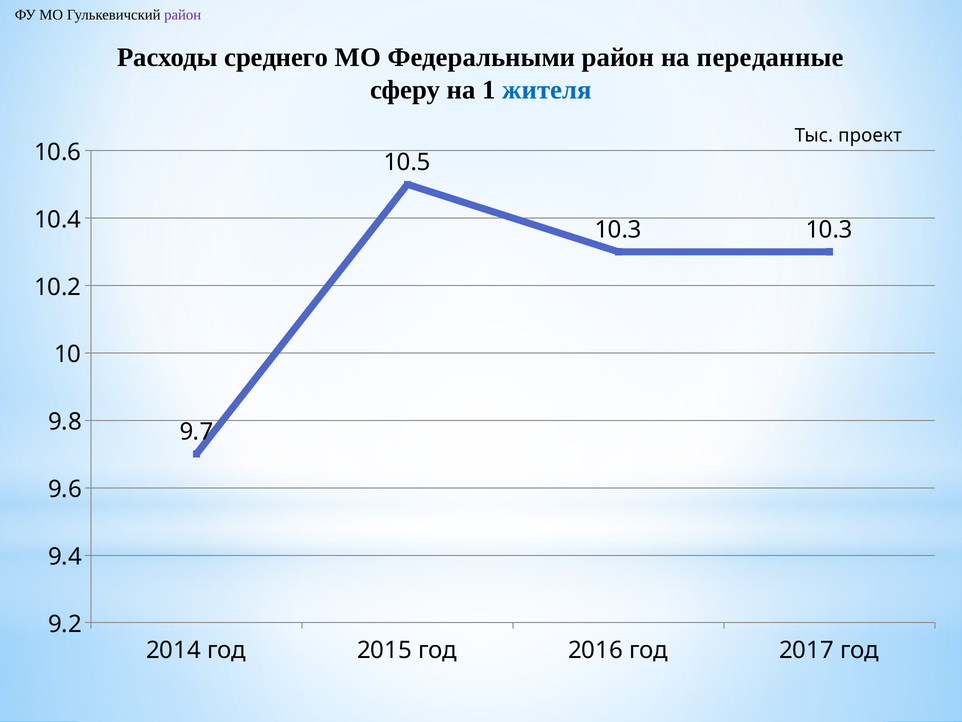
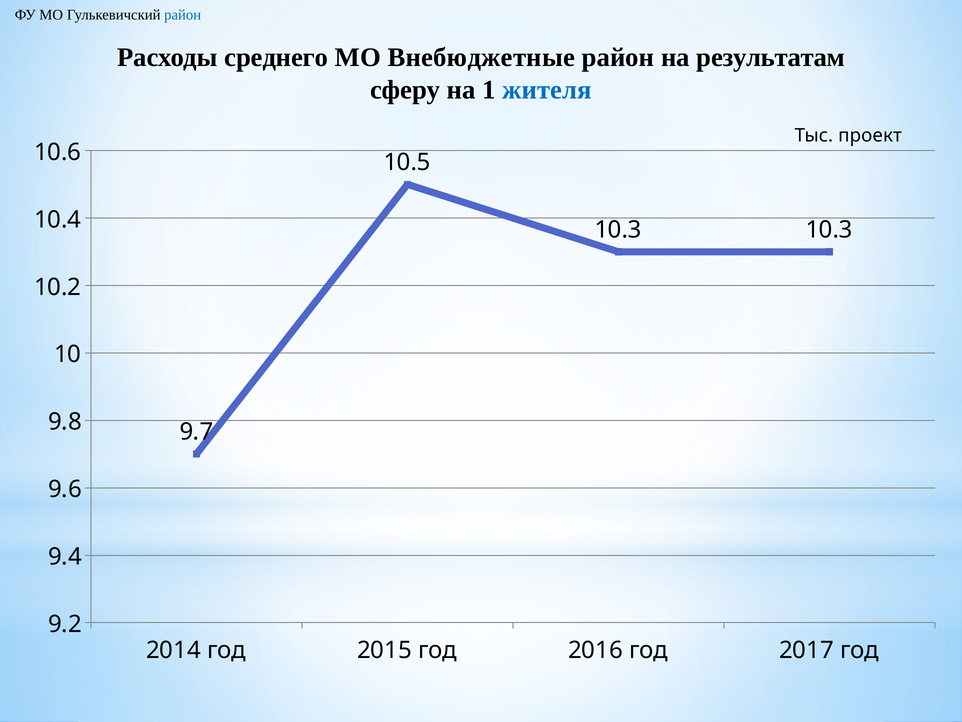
район colour: purple -> blue (183, 15)
Федеральными: Федеральными -> Внебюджетные (481, 58)
переданные: переданные -> результатам (771, 58)
